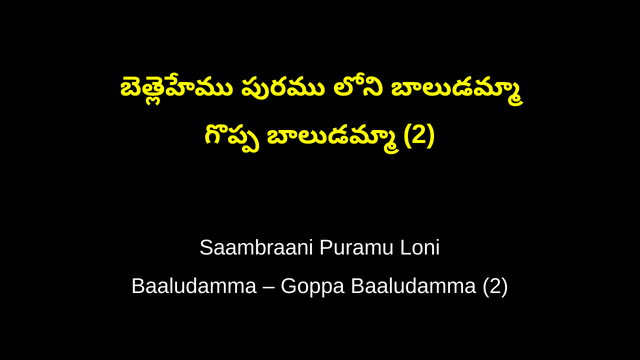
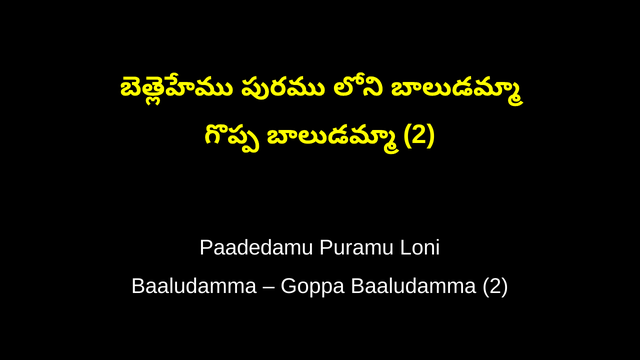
Saambraani: Saambraani -> Paadedamu (256, 248)
